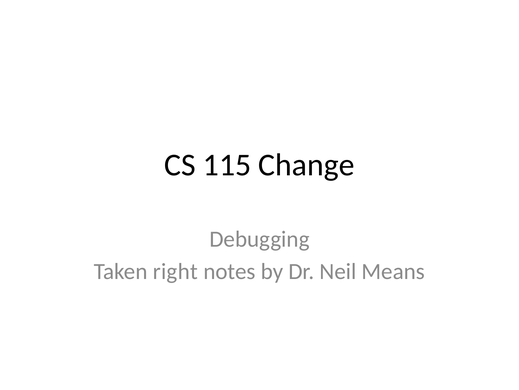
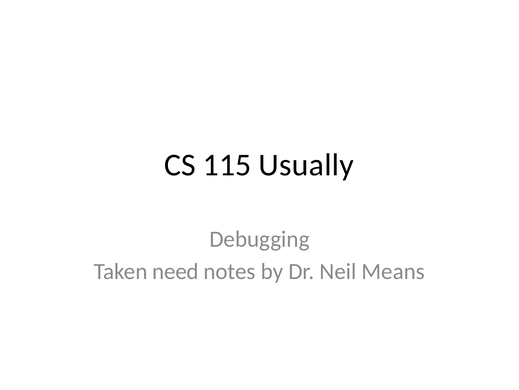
Change: Change -> Usually (306, 165)
right: right -> need (176, 271)
